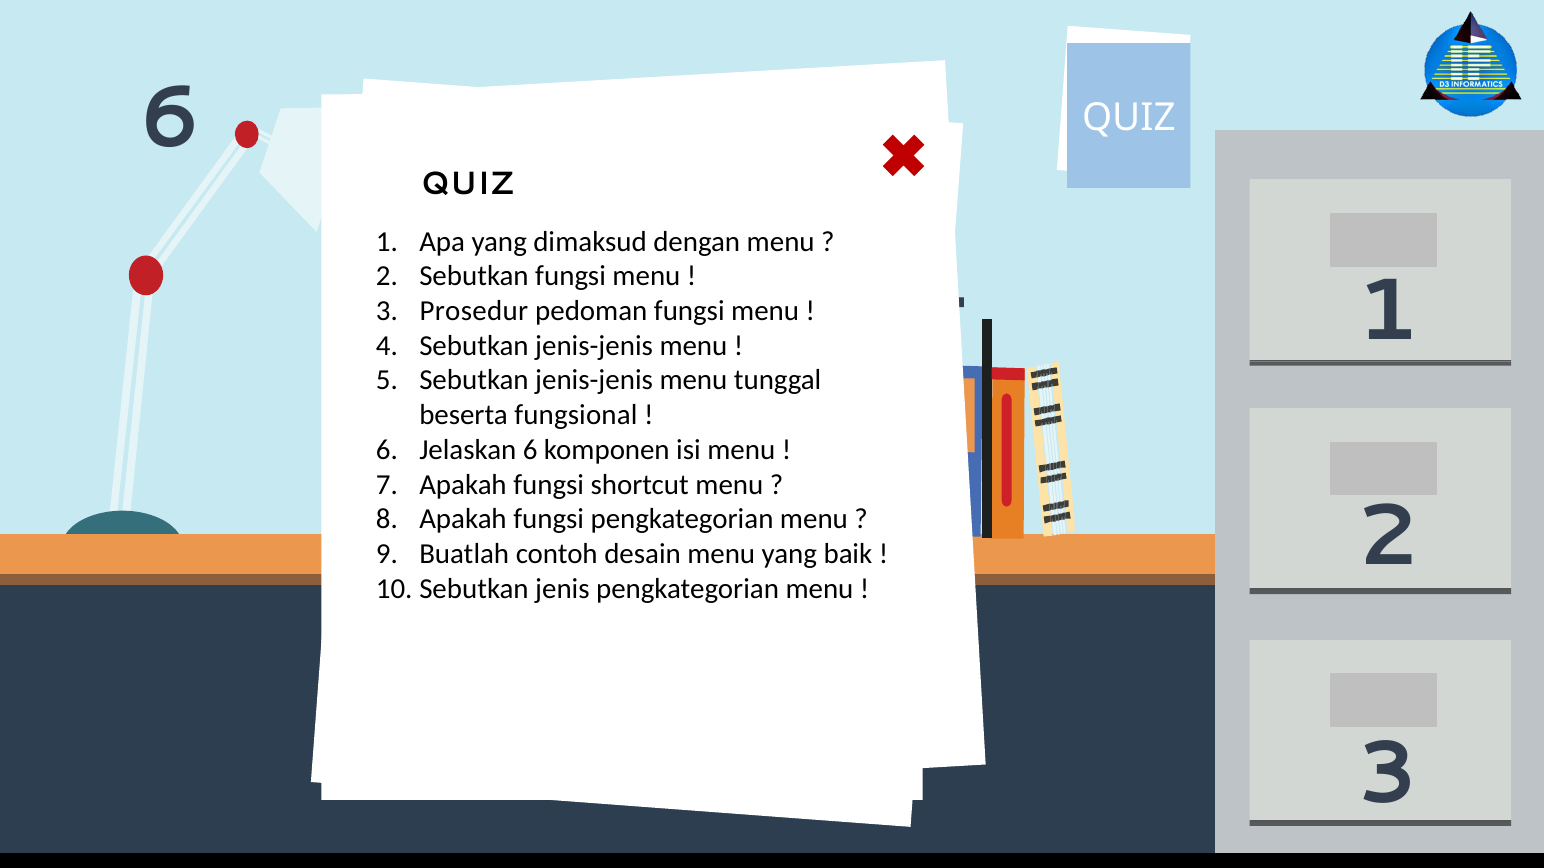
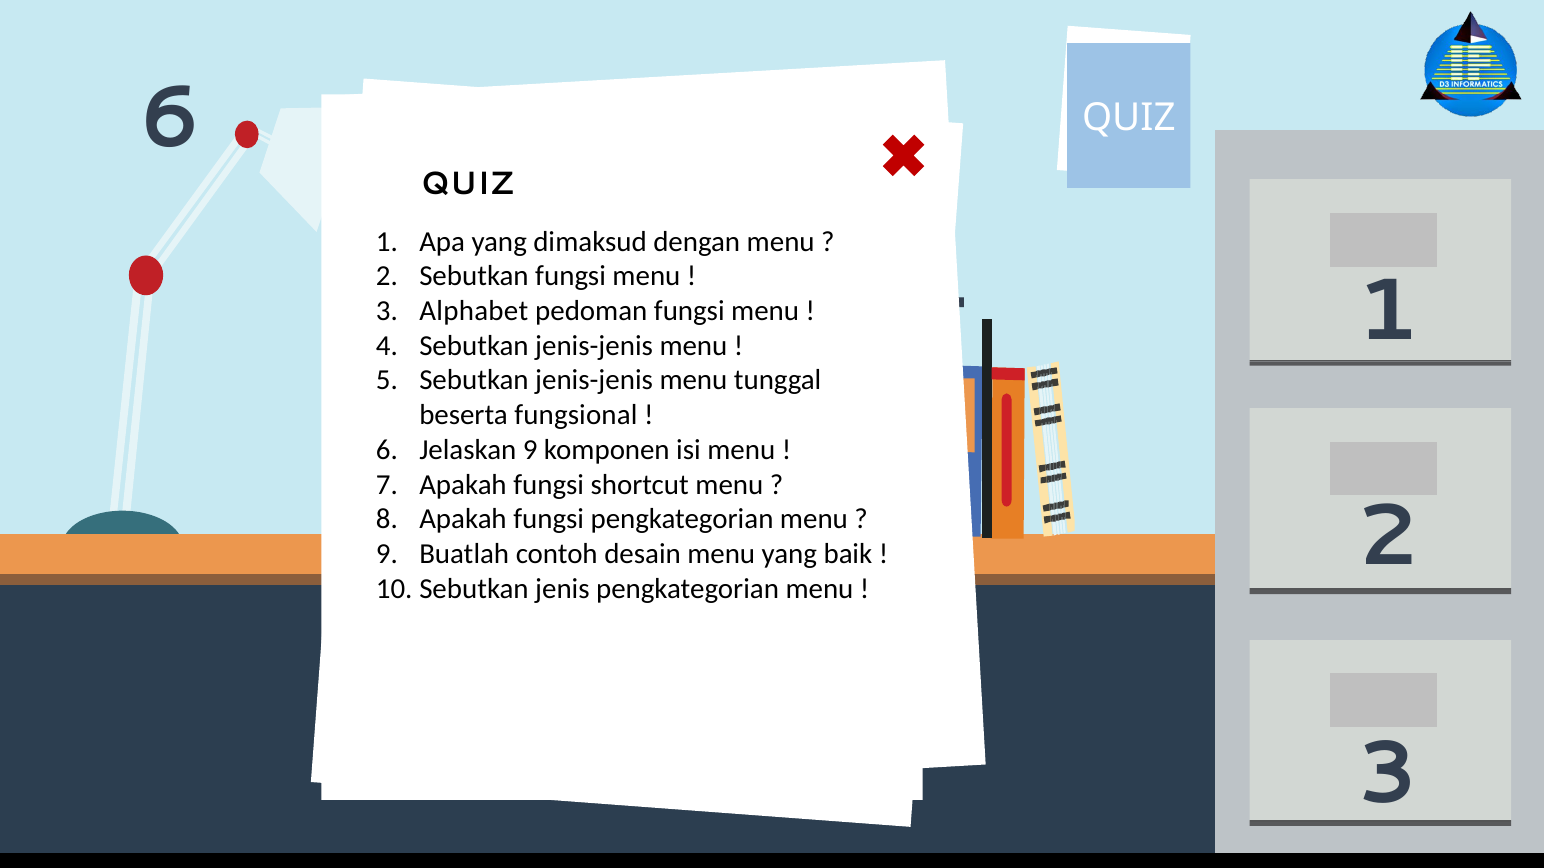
Prosedur: Prosedur -> Alphabet (474, 311)
Jelaskan 6: 6 -> 9 (530, 450)
